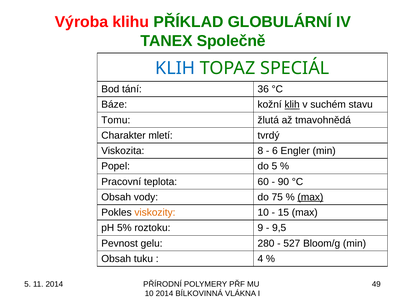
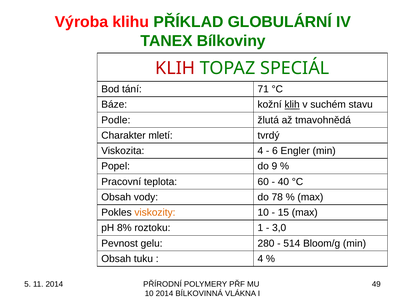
Společně: Společně -> Bílkoviny (231, 41)
KLIH colour: blue -> red (175, 68)
36: 36 -> 71 (263, 89)
Tomu: Tomu -> Podle (116, 120)
Viskozita 8: 8 -> 4 (260, 151)
do 5: 5 -> 9 (274, 166)
90: 90 -> 40 (283, 182)
75: 75 -> 78 (277, 197)
max underline: present -> none (310, 197)
5%: 5% -> 8% (124, 228)
9: 9 -> 1 (260, 228)
9,5: 9,5 -> 3,0 (279, 228)
527: 527 -> 514 (292, 243)
